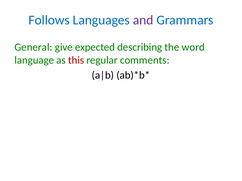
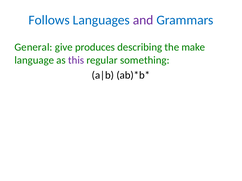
expected: expected -> produces (95, 47)
word: word -> make (193, 47)
this colour: red -> purple (76, 60)
comments: comments -> something (145, 60)
